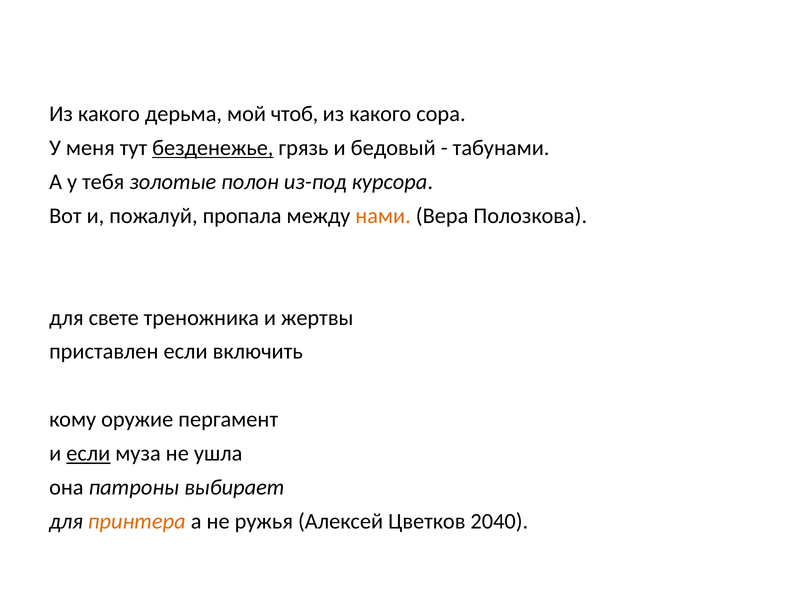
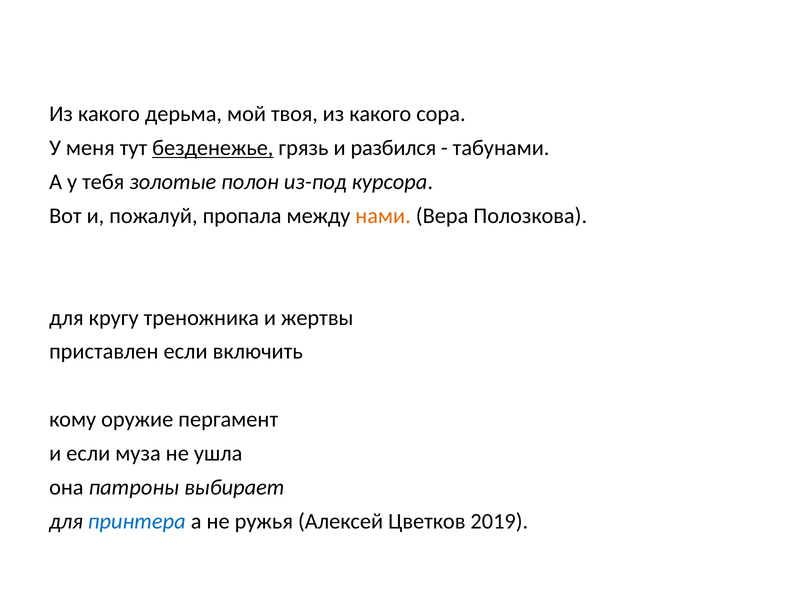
чтоб: чтоб -> твоя (294, 114)
бедовый: бедовый -> разбился (393, 148)
свете: свете -> кругу (114, 318)
если underline: present -> none (88, 454)
принтера colour: orange -> blue (137, 521)
2040: 2040 -> 2019 (499, 521)
